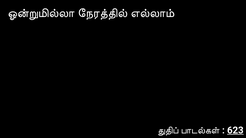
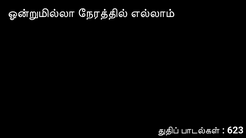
623 underline: present -> none (235, 131)
